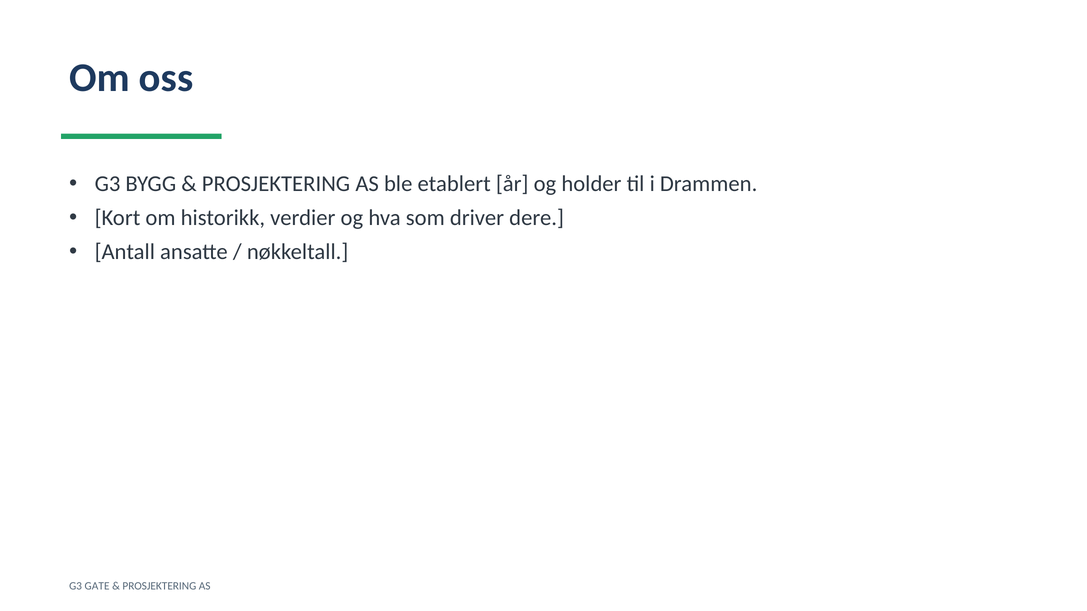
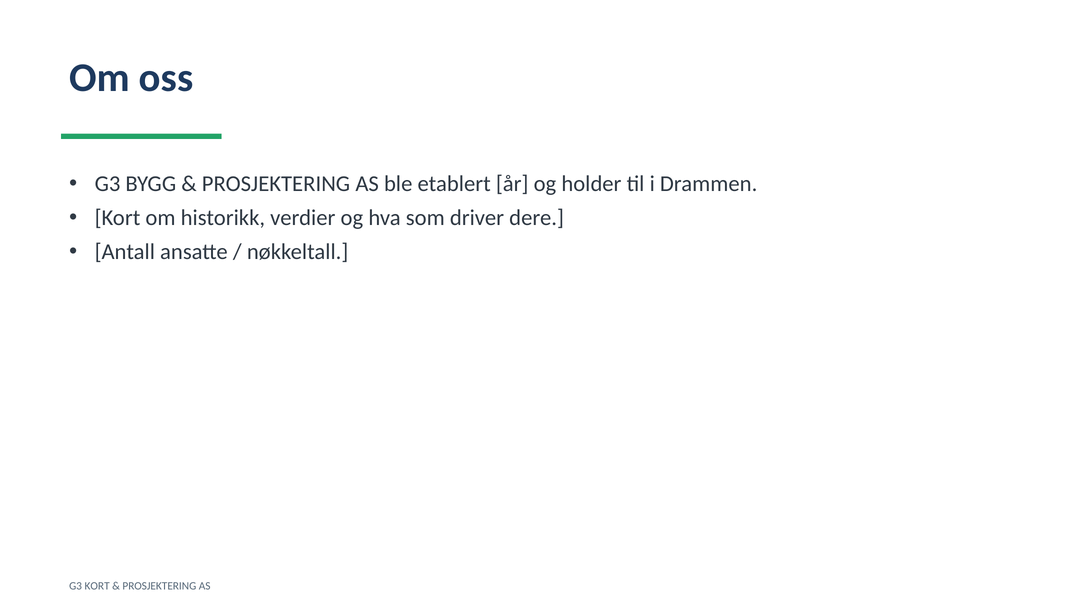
G3 GATE: GATE -> KORT (97, 587)
